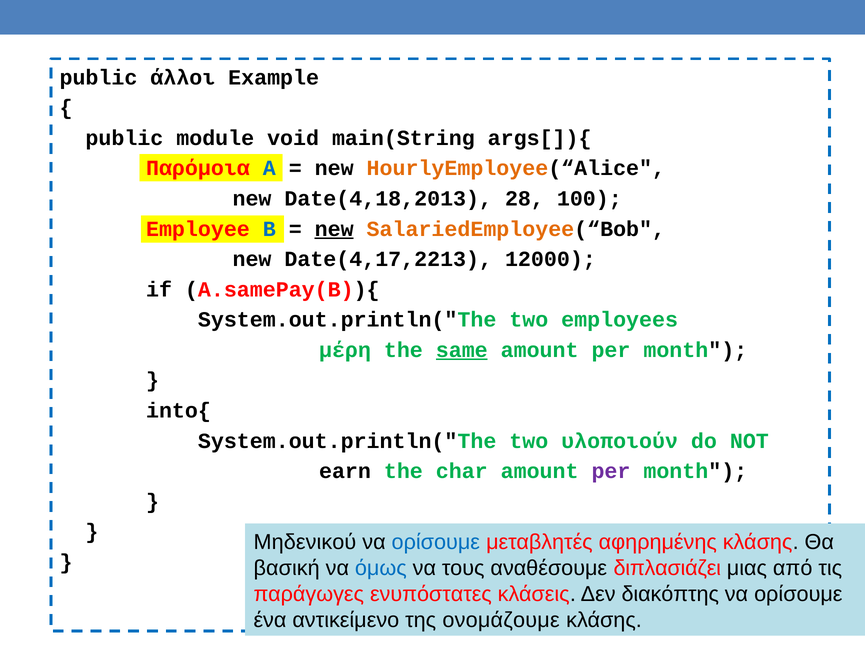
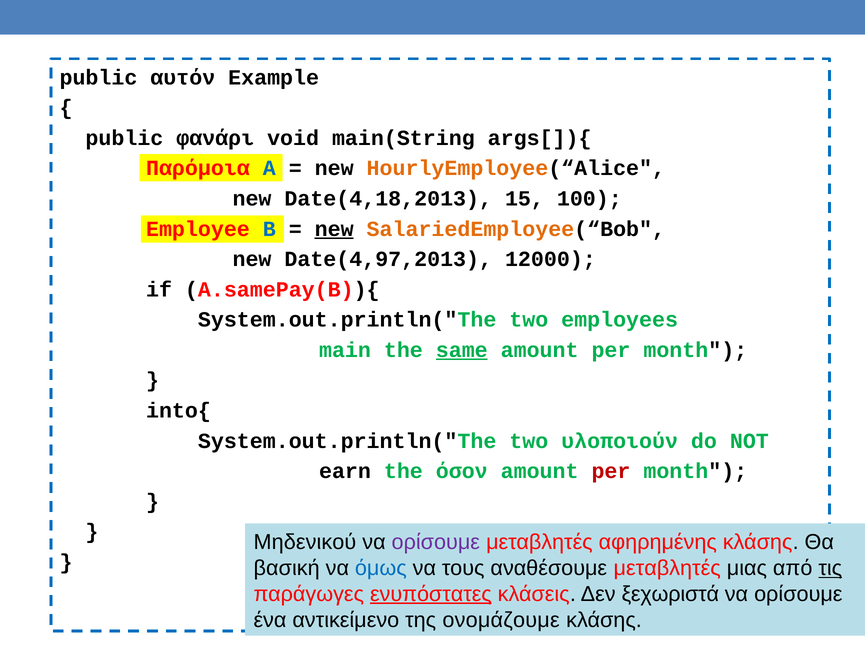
άλλοι: άλλοι -> αυτόν (183, 77)
module: module -> φανάρι (215, 138)
28: 28 -> 15 (524, 199)
Date(4,17,2213: Date(4,17,2213 -> Date(4,97,2013 (388, 259)
μέρη: μέρη -> main (345, 350)
char: char -> όσον (462, 471)
per colour: purple -> red (611, 471)
ορίσουμε colour: blue -> purple (436, 542)
αναθέσουμε διπλασιάζει: διπλασιάζει -> μεταβλητές (667, 568)
τις underline: none -> present (830, 568)
ενυπόστατες underline: none -> present (431, 594)
διακόπτης: διακόπτης -> ξεχωριστά (670, 594)
